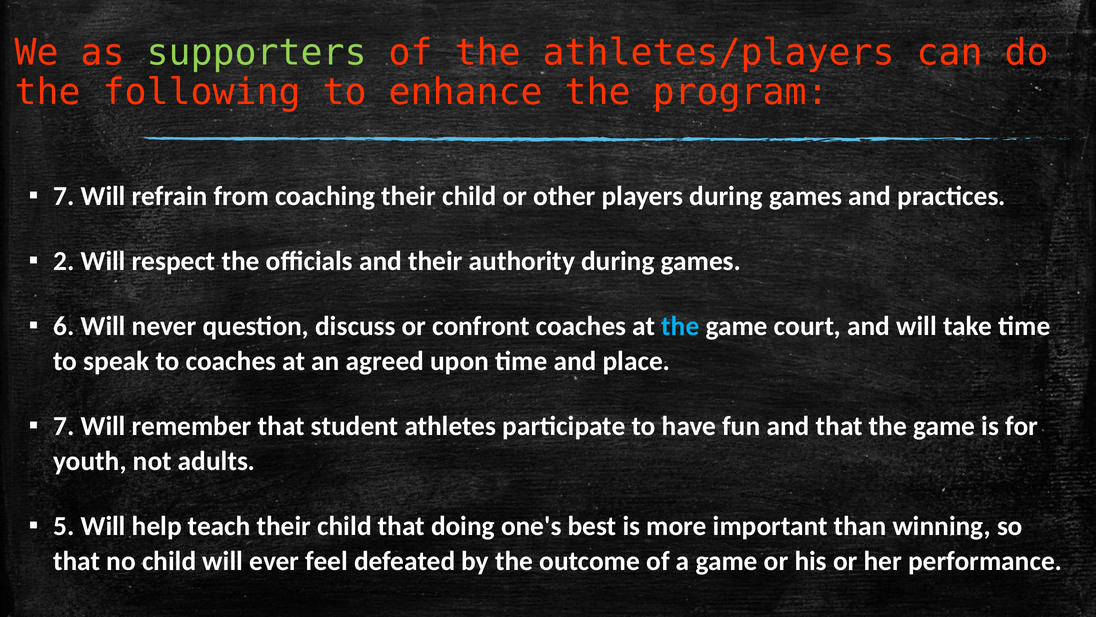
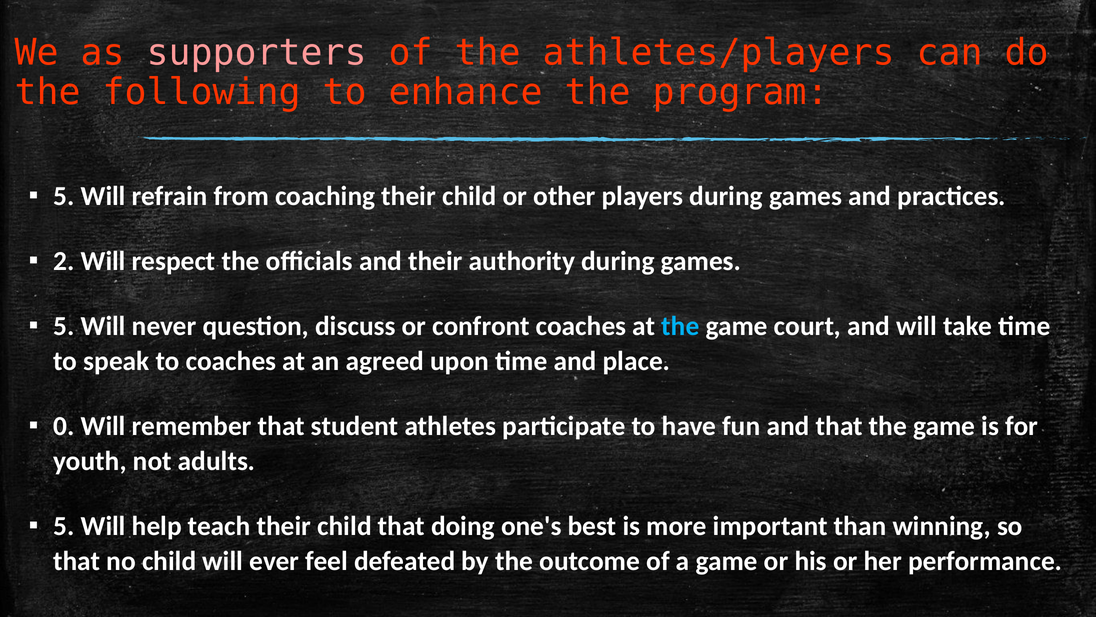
supporters colour: light green -> pink (257, 53)
7: 7 -> 5 (64, 196)
6: 6 -> 5 (64, 326)
7: 7 -> 0 (64, 426)
